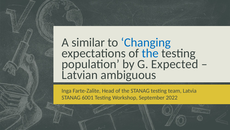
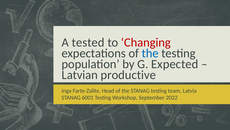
similar: similar -> tested (88, 42)
Changing colour: blue -> red (146, 42)
ambiguous: ambiguous -> productive (128, 75)
